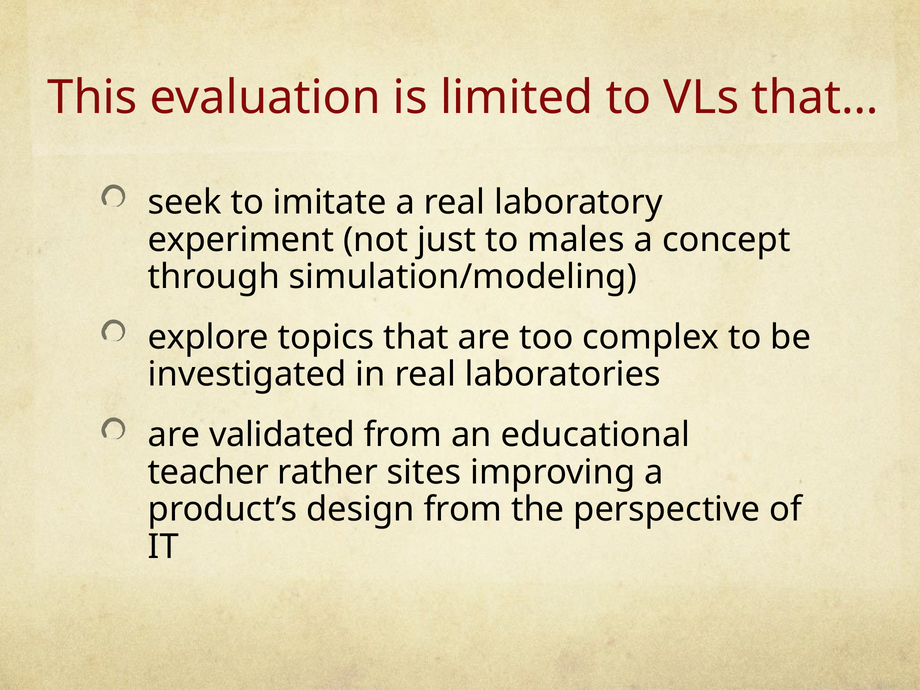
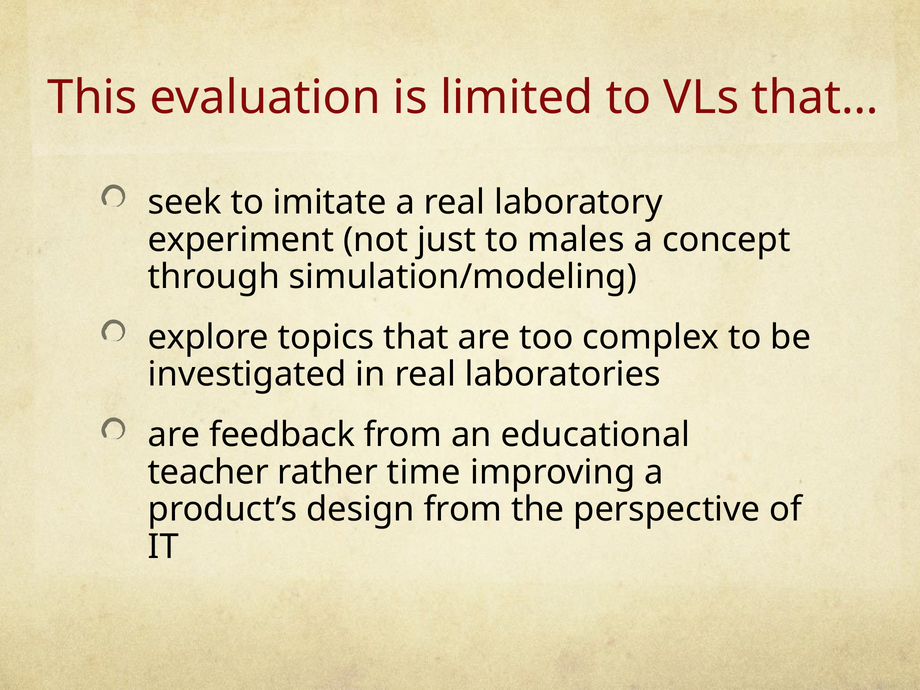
validated: validated -> feedback (282, 435)
sites: sites -> time (424, 472)
